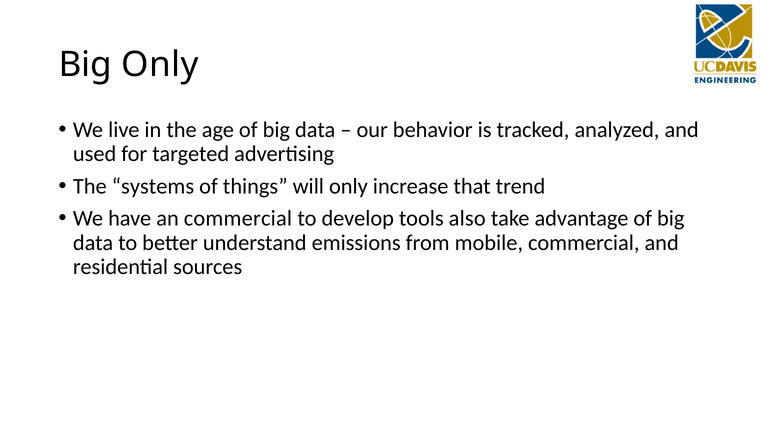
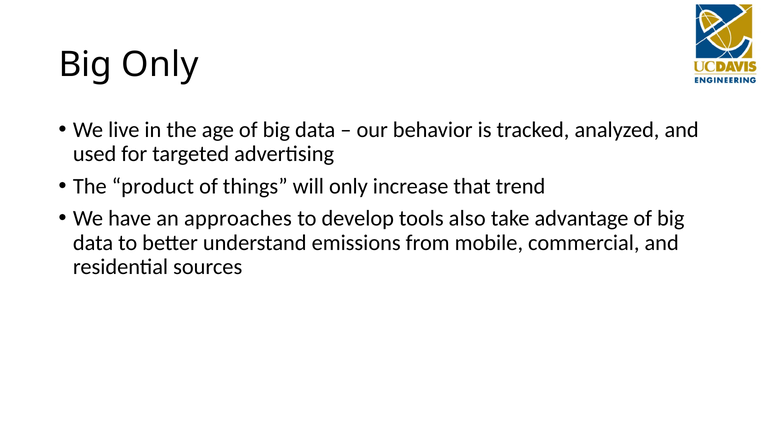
systems: systems -> product (153, 186)
an commercial: commercial -> approaches (238, 218)
